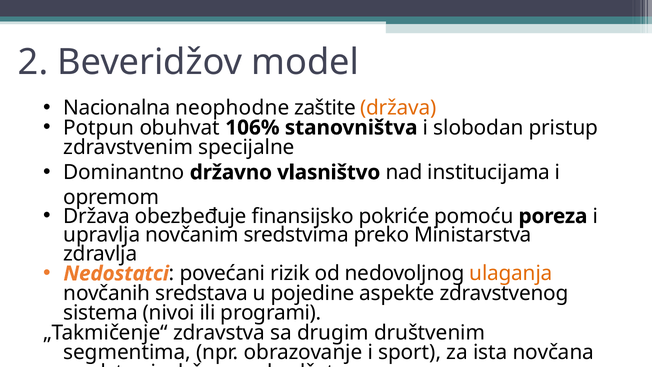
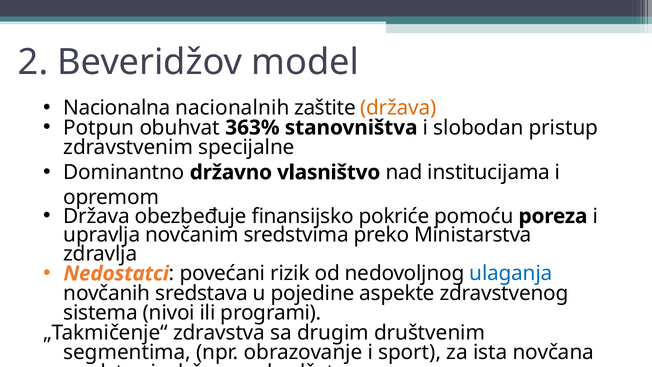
neophodne: neophodne -> nacionalnih (232, 108)
106%: 106% -> 363% (252, 128)
ulaganja colour: orange -> blue (511, 273)
